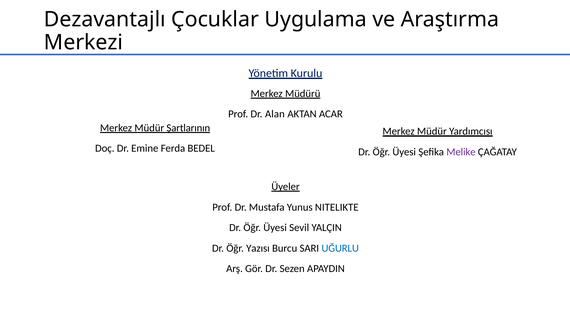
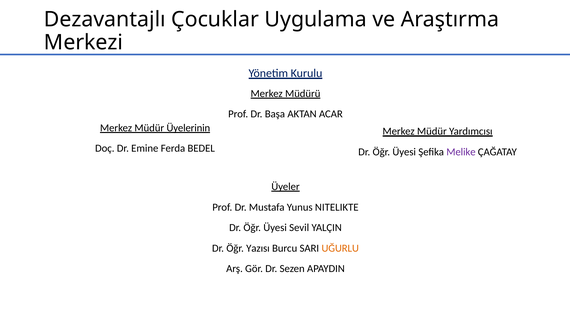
Alan: Alan -> Başa (275, 114)
Şartlarının: Şartlarının -> Üyelerinin (188, 128)
UĞURLU colour: blue -> orange (340, 248)
